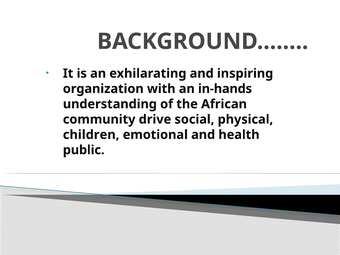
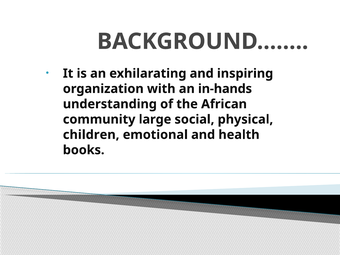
drive: drive -> large (155, 119)
public: public -> books (84, 150)
